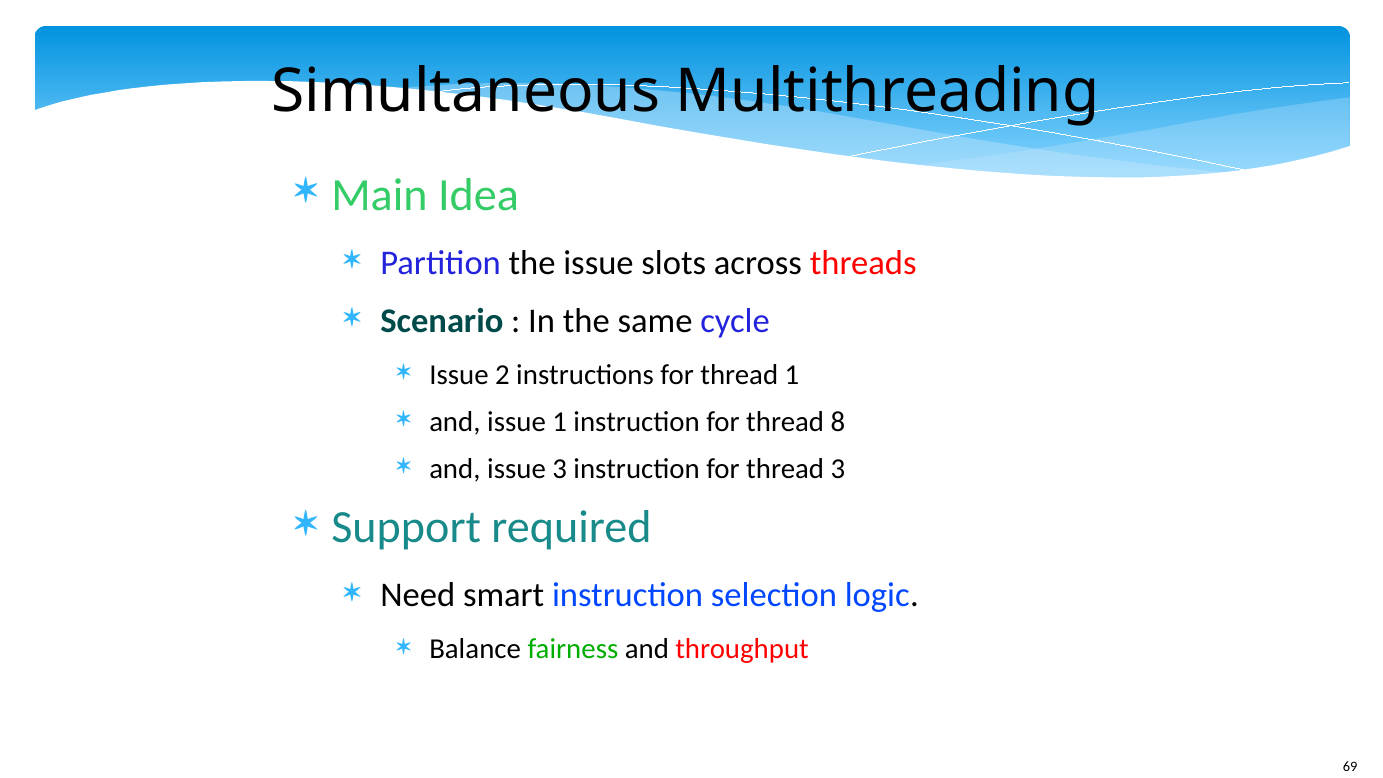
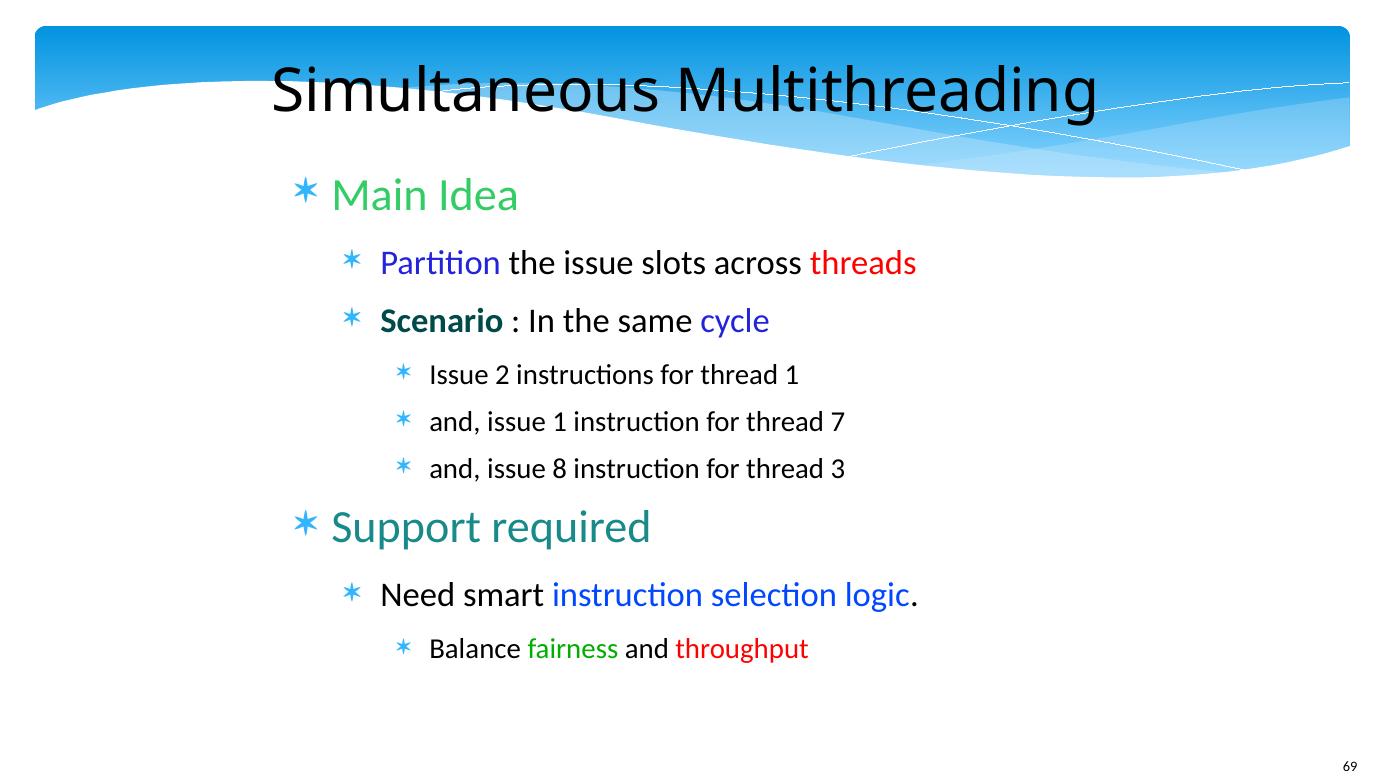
8: 8 -> 7 (838, 422)
issue 3: 3 -> 8 (560, 469)
